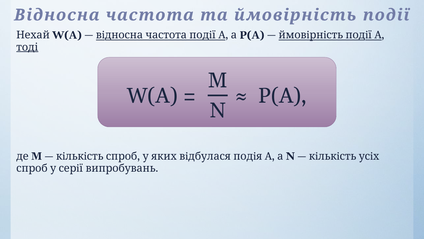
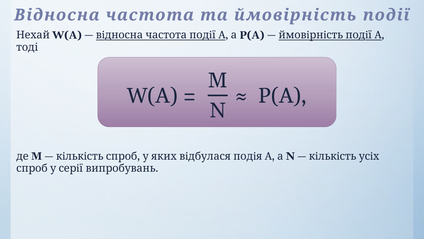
тоді underline: present -> none (27, 47)
